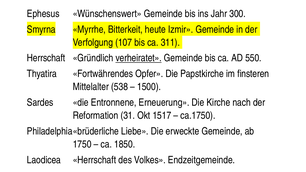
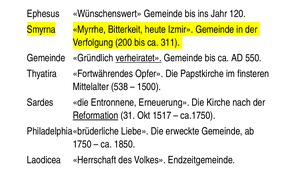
300: 300 -> 120 (238, 14)
107: 107 -> 200 (124, 43)
Herrschaft: Herrschaft -> Gemeinde (46, 58)
Reformation underline: none -> present (96, 116)
